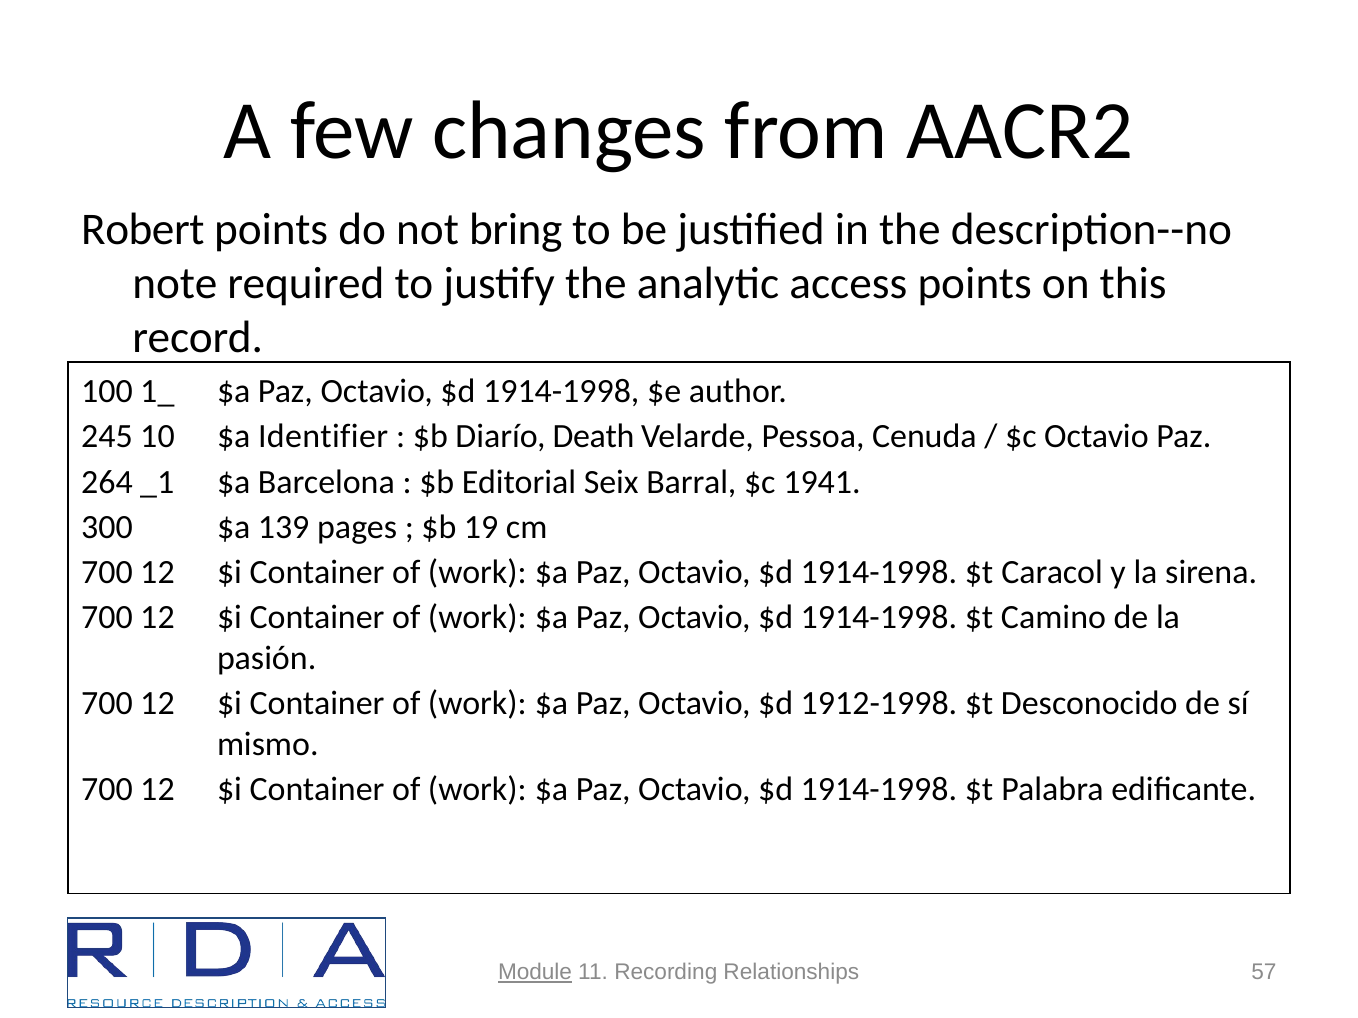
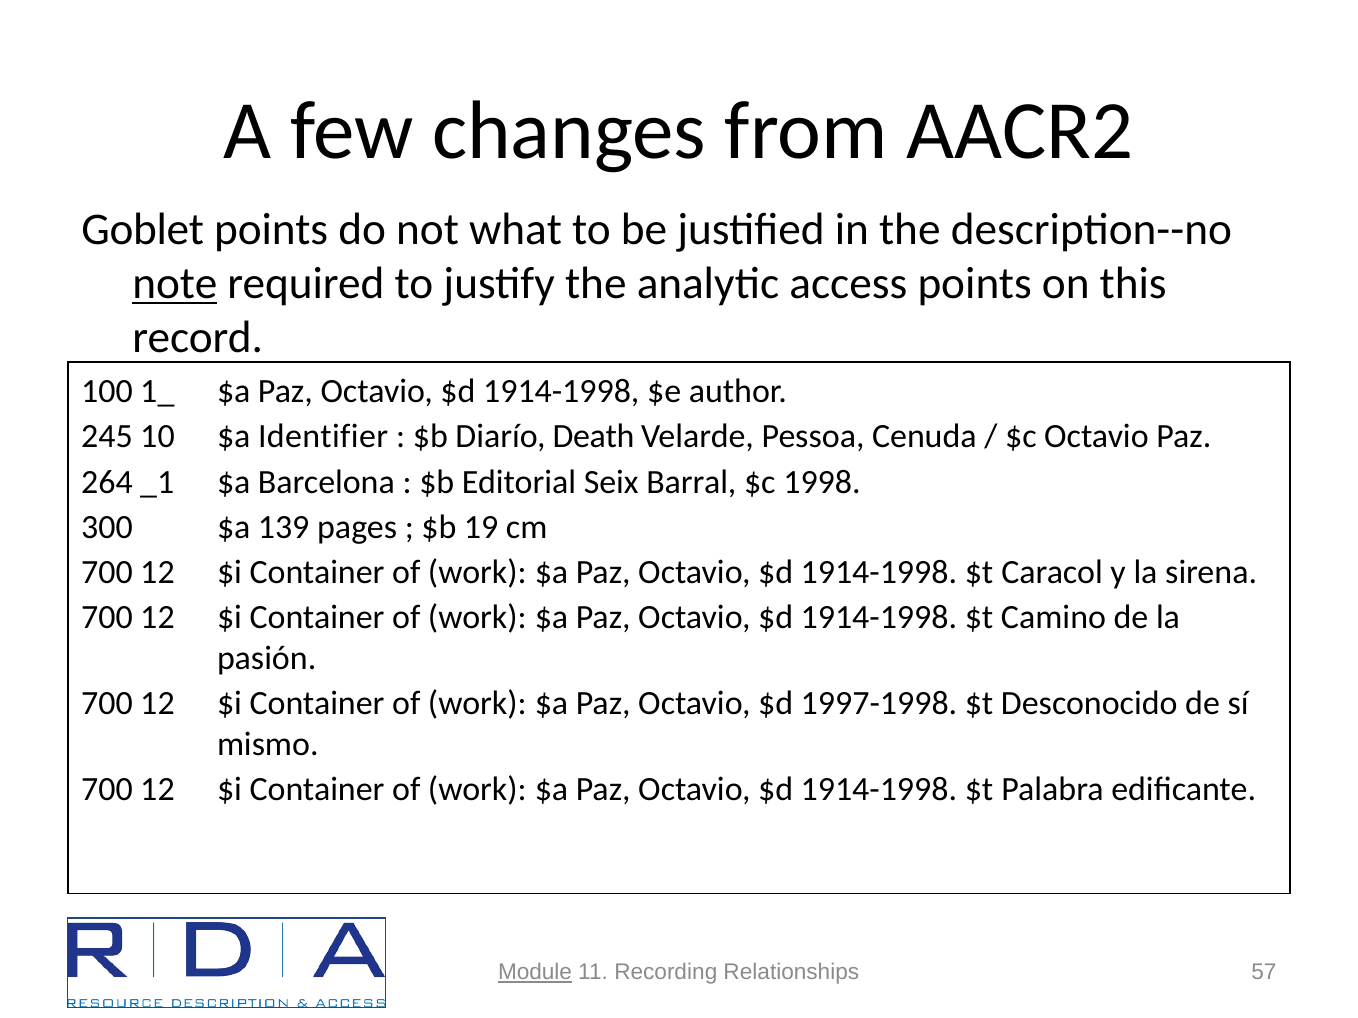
Robert: Robert -> Goblet (143, 229)
bring: bring -> what (516, 229)
note underline: none -> present (175, 284)
1941: 1941 -> 1998 (822, 482)
1912-1998: 1912-1998 -> 1997-1998 (879, 704)
